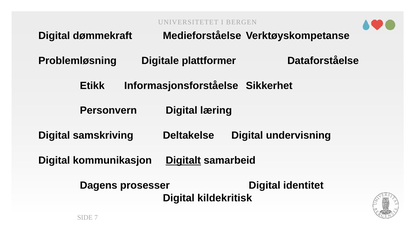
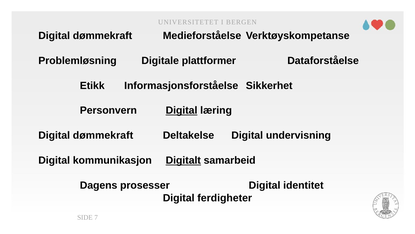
Digital underline: none -> present (182, 110)
samskriving: samskriving -> dømmekraft (103, 135)
kildekritisk: kildekritisk -> ferdigheter (225, 197)
